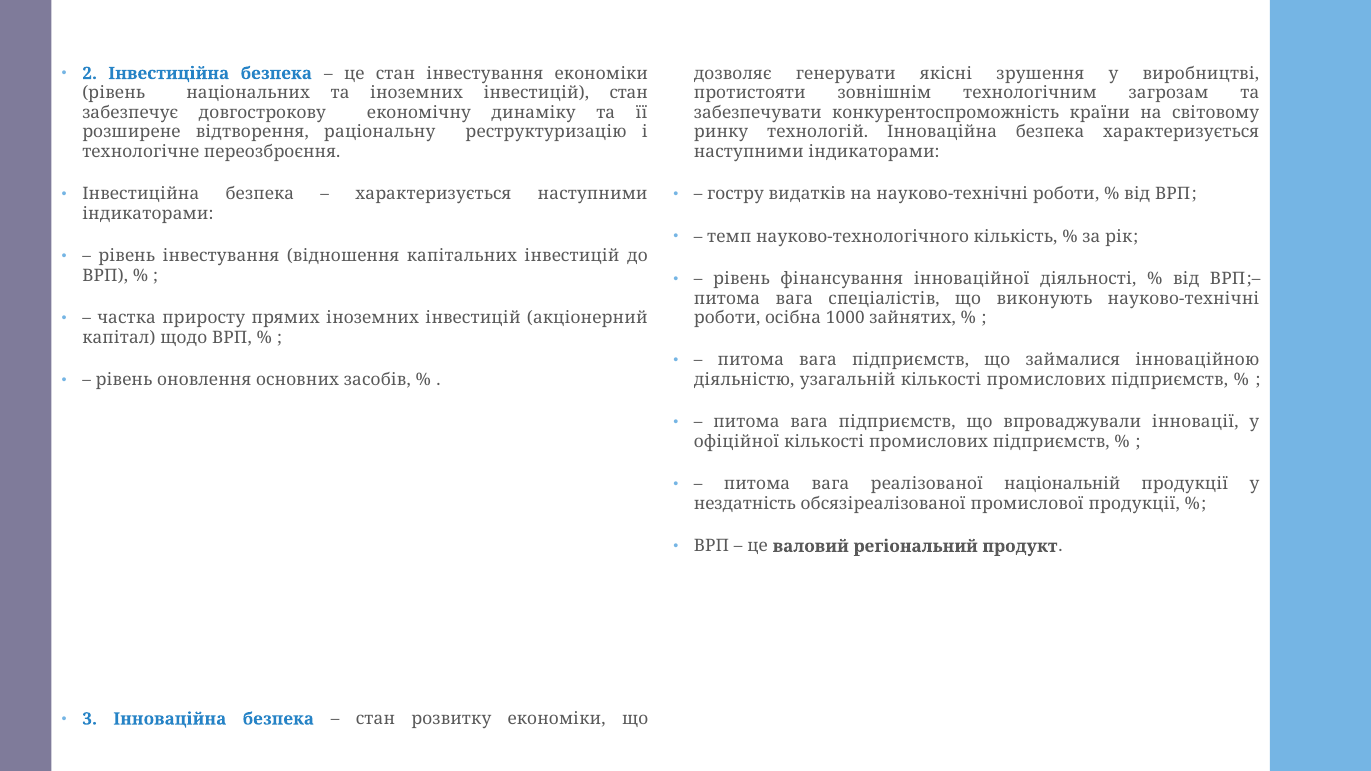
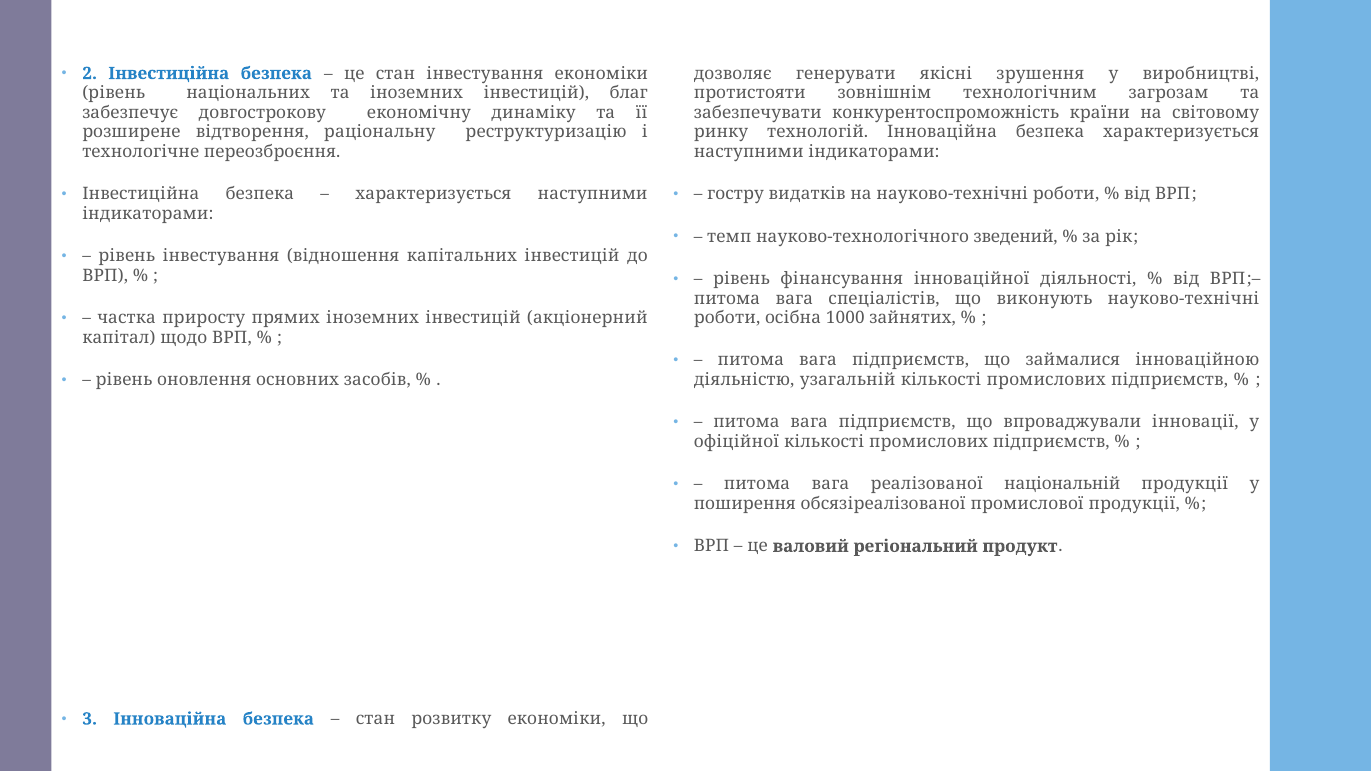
інвестицій стан: стан -> благ (629, 93)
кількість: кількість -> зведений (1016, 236)
нездатність: нездатність -> поширення (745, 504)
